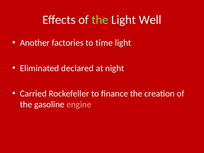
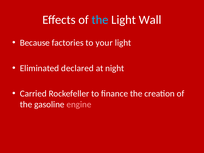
the colour: light green -> light blue (100, 20)
Well: Well -> Wall (150, 20)
Another: Another -> Because (35, 43)
time: time -> your (104, 43)
